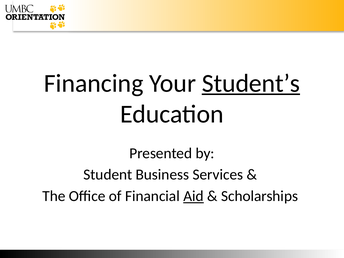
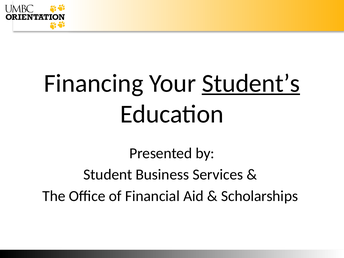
Aid underline: present -> none (193, 196)
